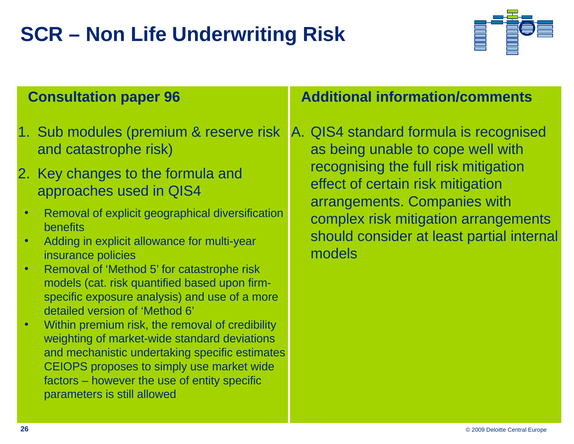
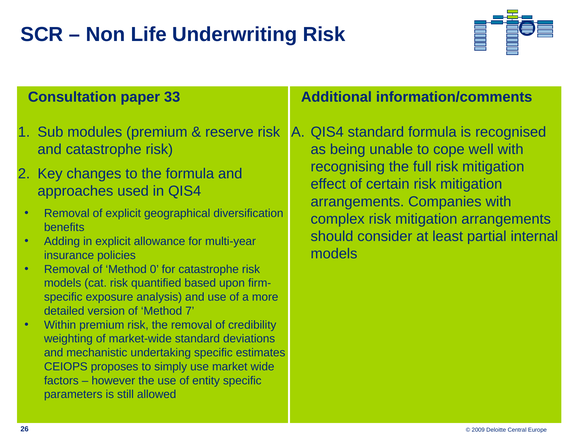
96: 96 -> 33 (172, 97)
5: 5 -> 0 (154, 269)
6: 6 -> 7 (190, 311)
